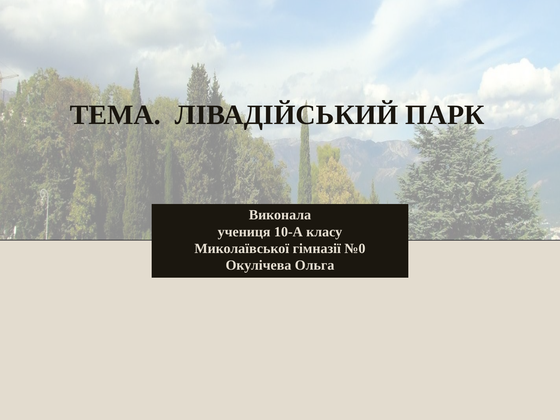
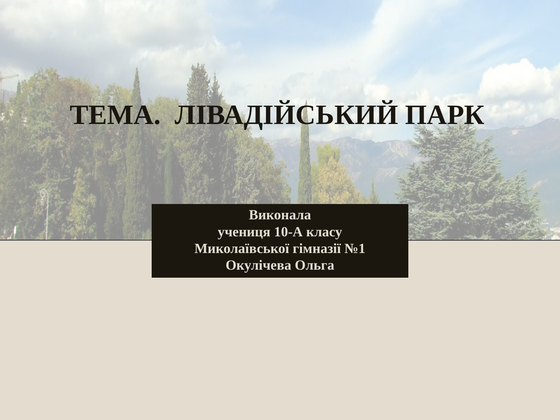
№0: №0 -> №1 (355, 249)
